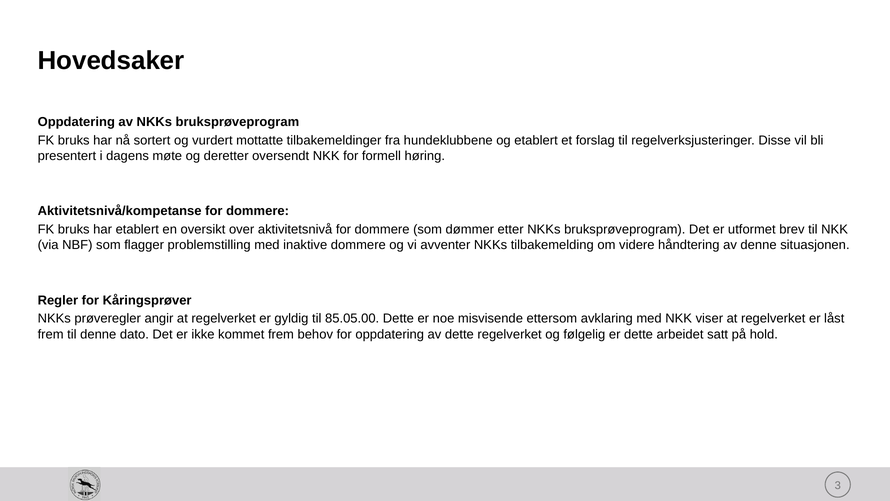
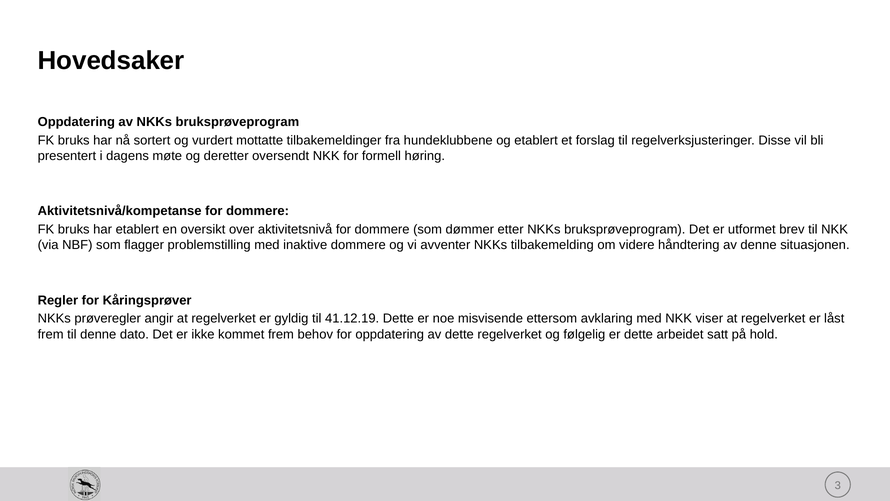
85.05.00: 85.05.00 -> 41.12.19 (352, 318)
